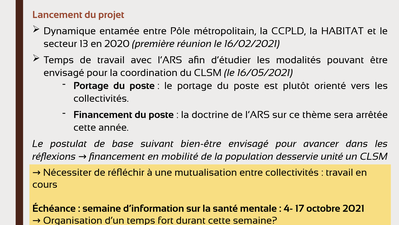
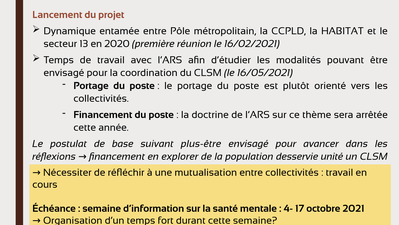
bien-être: bien-être -> plus-être (201, 143)
mobilité: mobilité -> explorer (180, 156)
